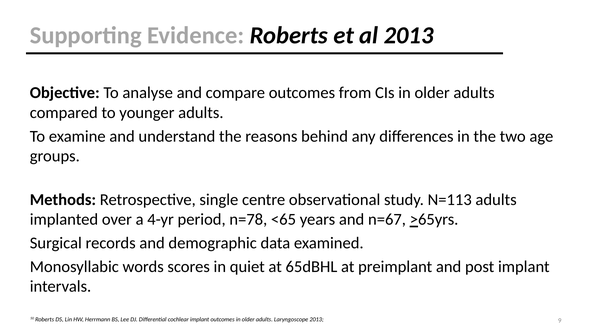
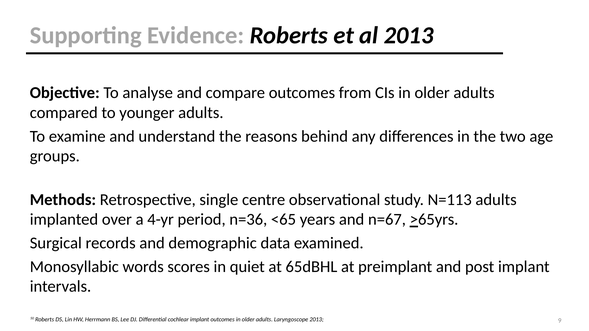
n=78: n=78 -> n=36 (248, 220)
